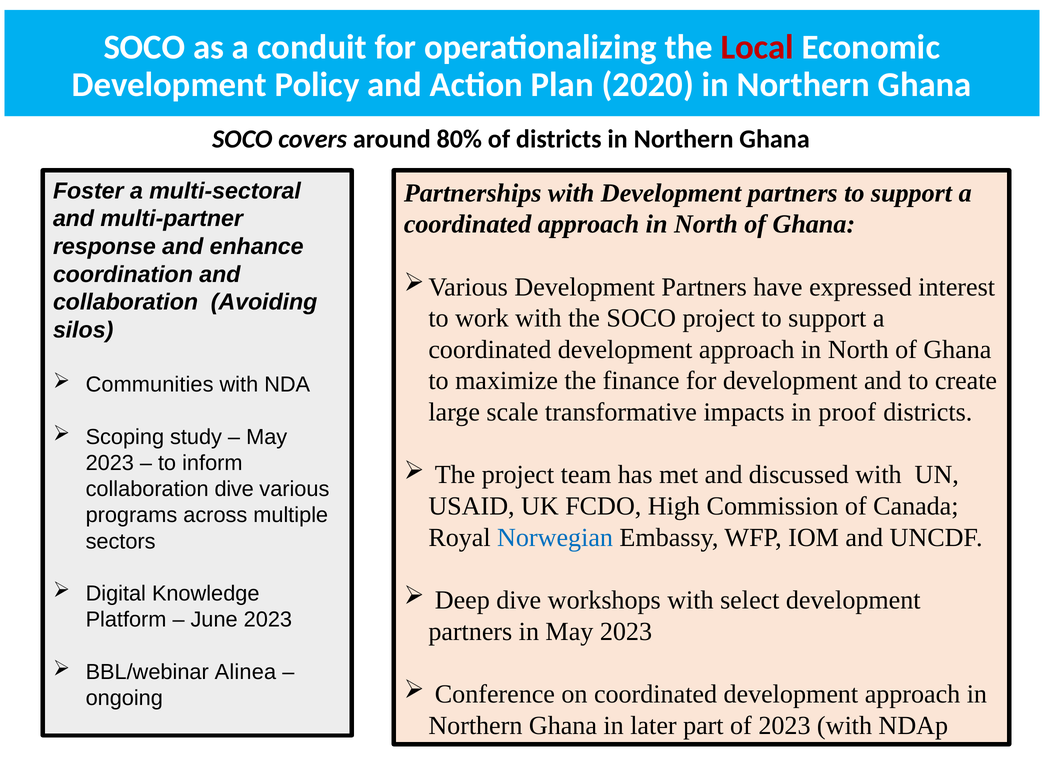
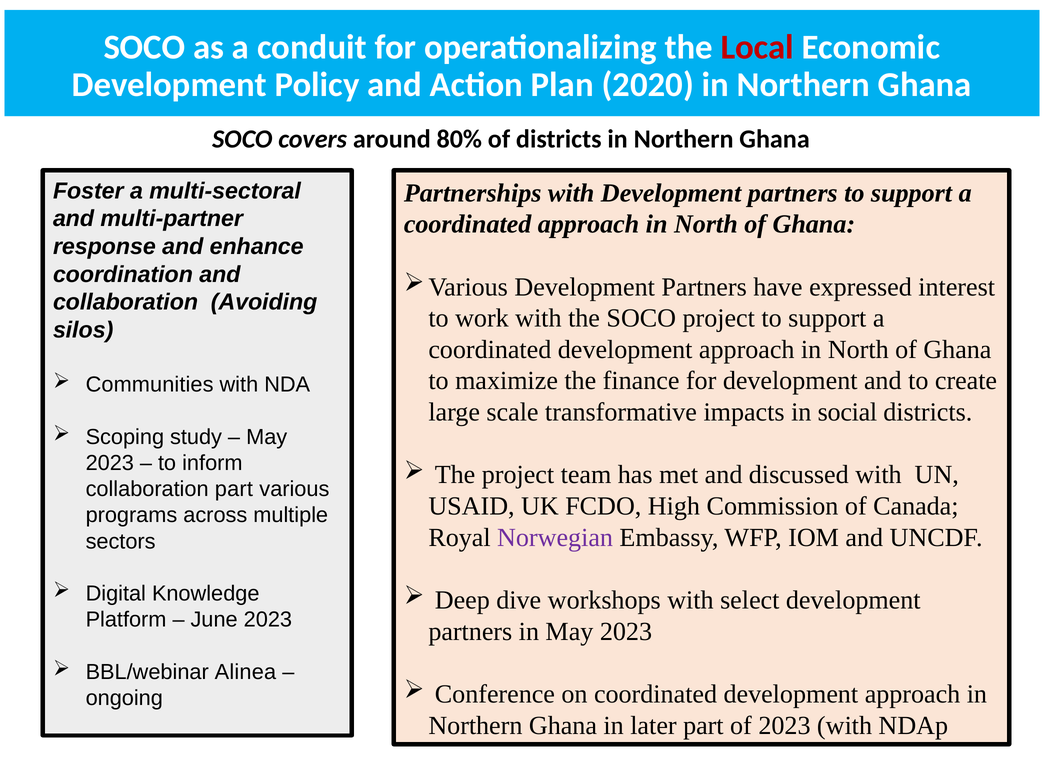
proof: proof -> social (847, 412)
collaboration dive: dive -> part (234, 489)
Norwegian colour: blue -> purple (555, 537)
